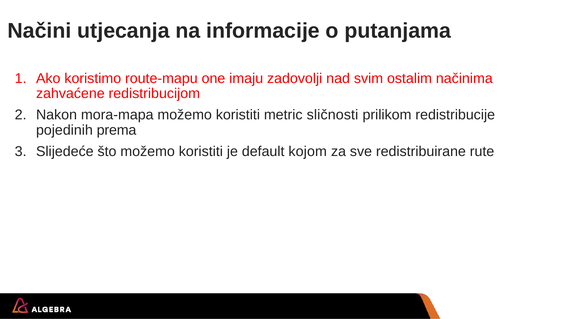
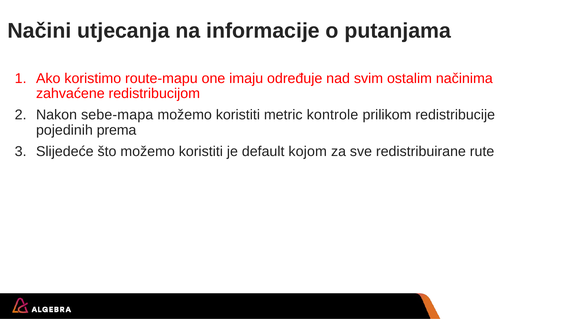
zadovolji: zadovolji -> određuje (295, 78)
mora-mapa: mora-mapa -> sebe-mapa (117, 115)
sličnosti: sličnosti -> kontrole (332, 115)
